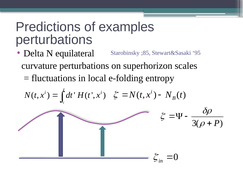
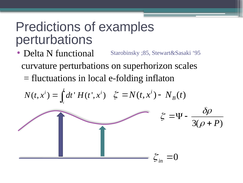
equilateral: equilateral -> functional (75, 53)
entropy: entropy -> inflaton (160, 78)
